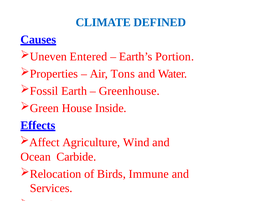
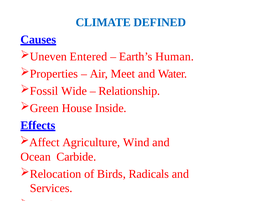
Portion: Portion -> Human (175, 56)
Tons: Tons -> Meet (123, 74)
Earth: Earth -> Wide (74, 91)
Greenhouse: Greenhouse -> Relationship (129, 91)
Immune: Immune -> Radicals (149, 173)
